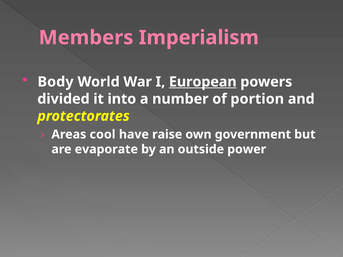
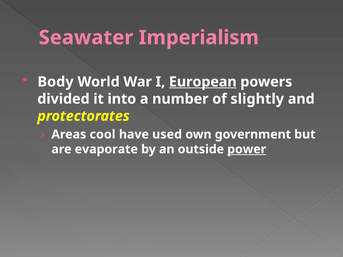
Members: Members -> Seawater (86, 38)
portion: portion -> slightly (257, 99)
raise: raise -> used (167, 135)
power underline: none -> present (247, 149)
